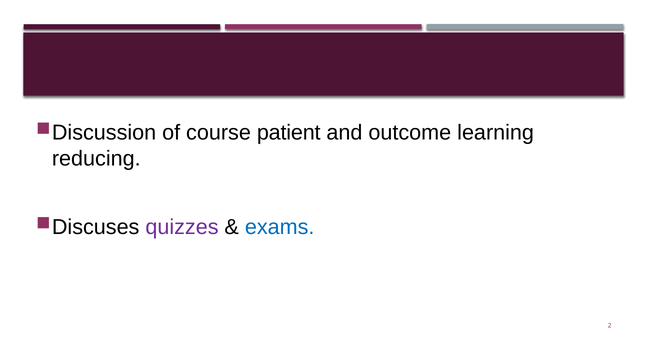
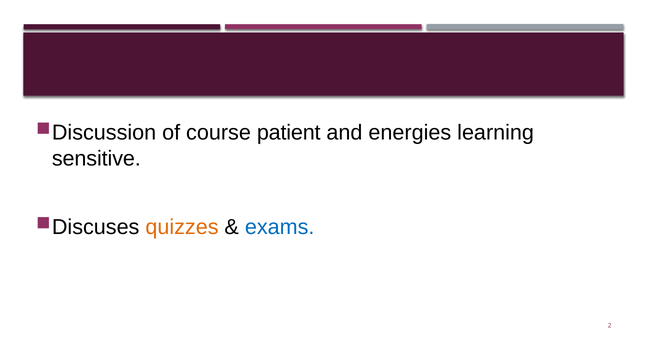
outcome: outcome -> energies (410, 133)
reducing: reducing -> sensitive (96, 158)
quizzes colour: purple -> orange (182, 227)
